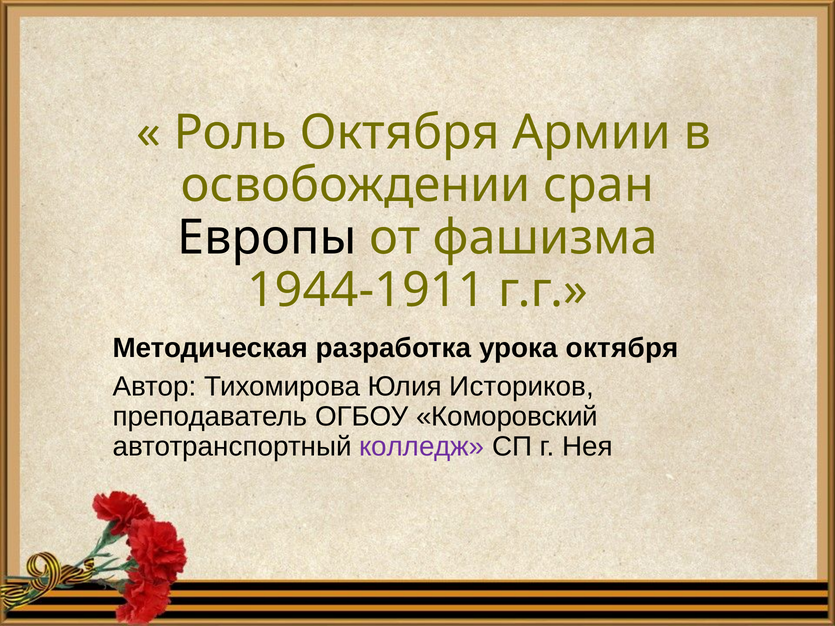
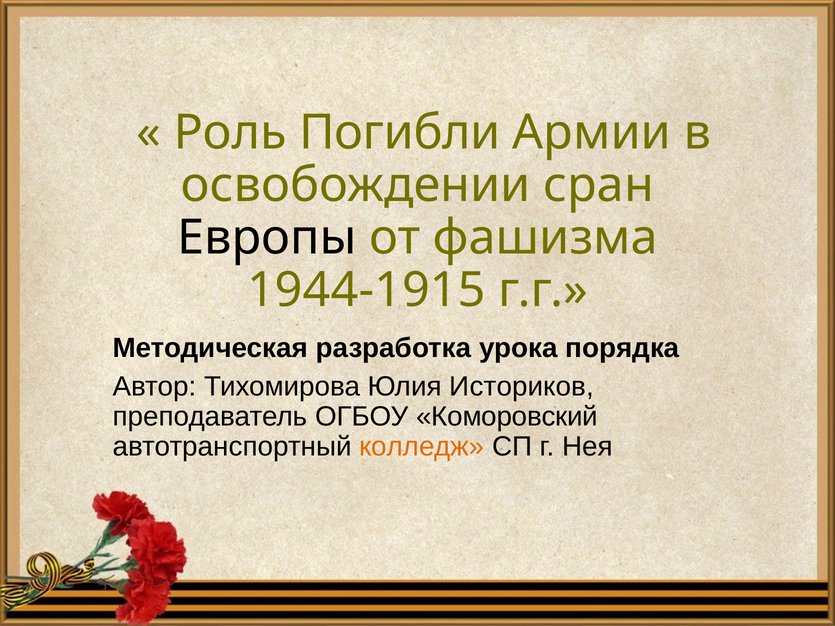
Роль Октября: Октября -> Погибли (400, 133)
1944-1911: 1944-1911 -> 1944-1915 (366, 290)
урока октября: октября -> порядка (622, 348)
колледж colour: purple -> orange (422, 447)
